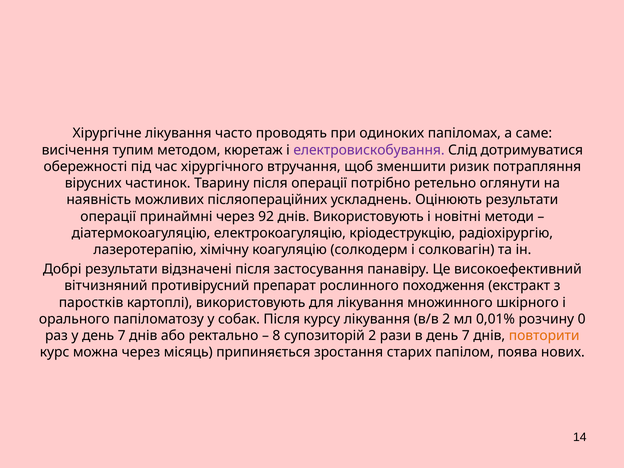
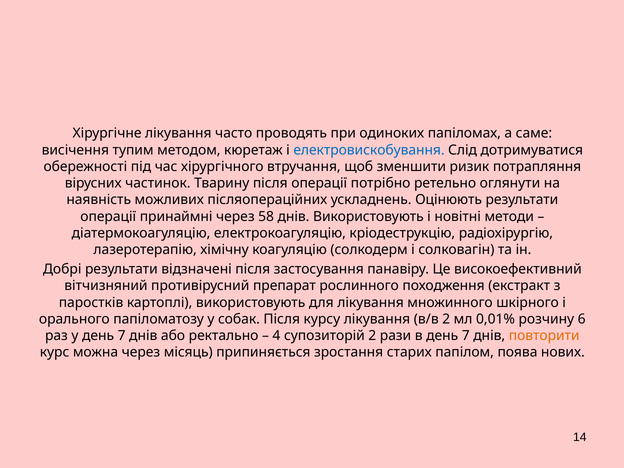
електровискобування colour: purple -> blue (369, 150)
92: 92 -> 58 (266, 217)
0: 0 -> 6 (582, 319)
8: 8 -> 4 (276, 336)
